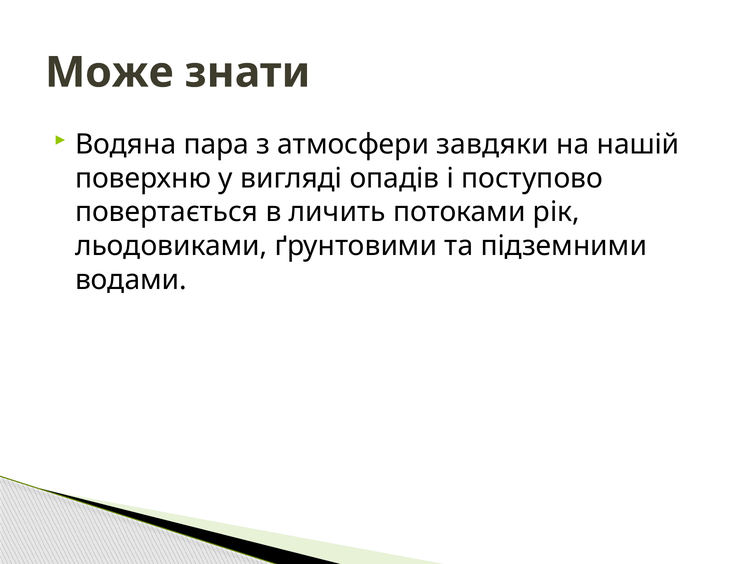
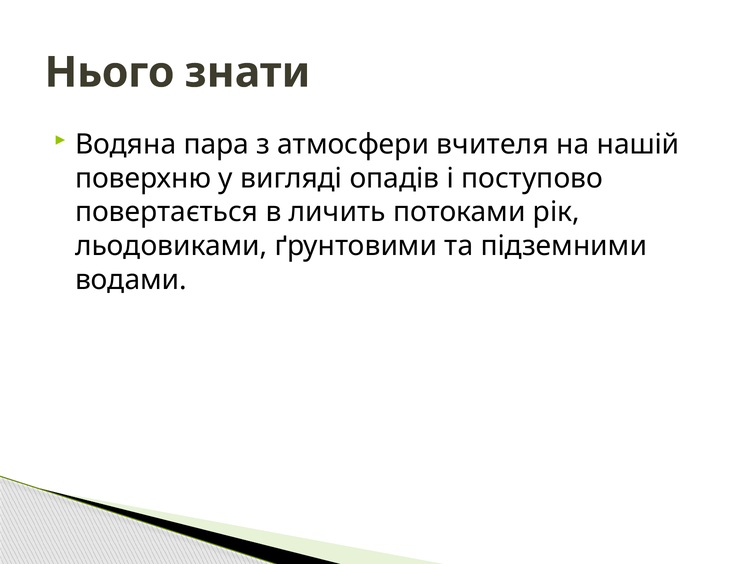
Може: Може -> Нього (109, 73)
завдяки: завдяки -> вчителя (493, 144)
